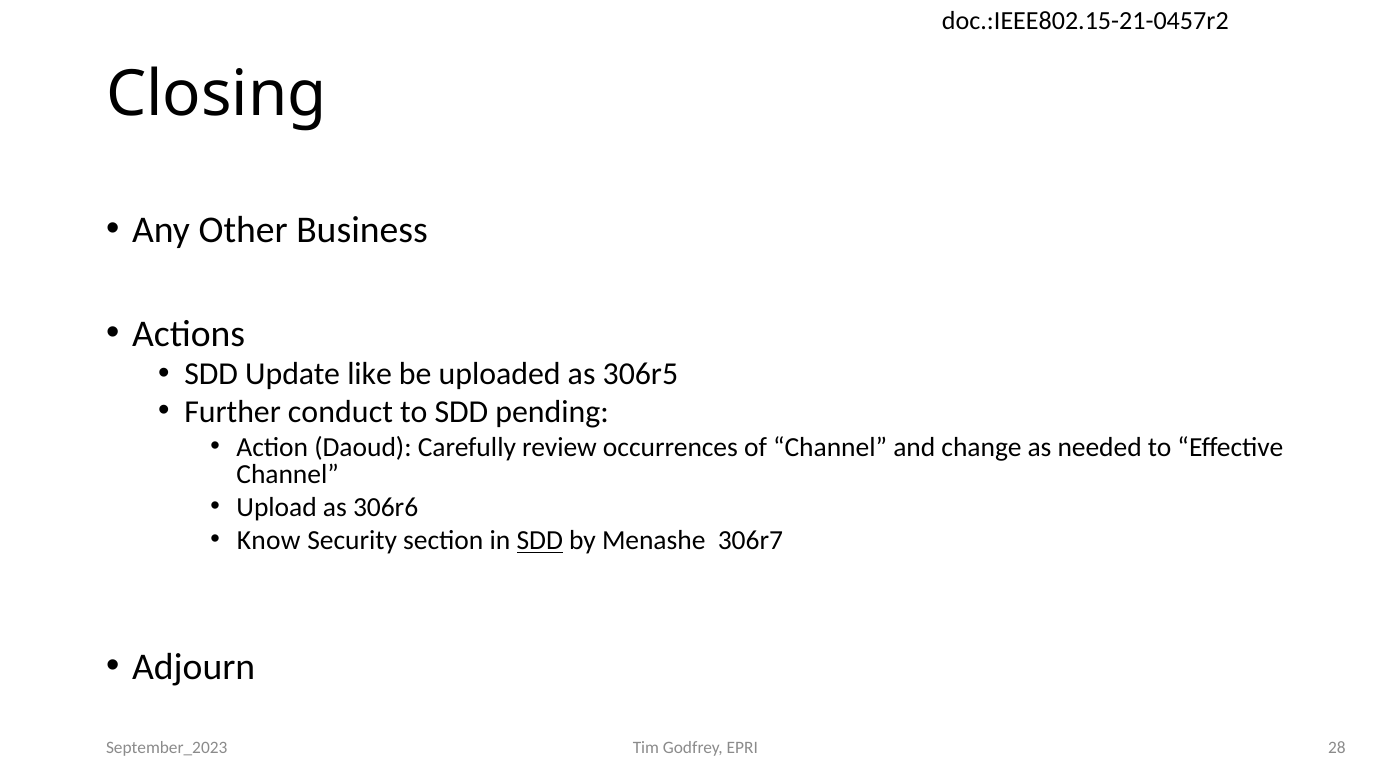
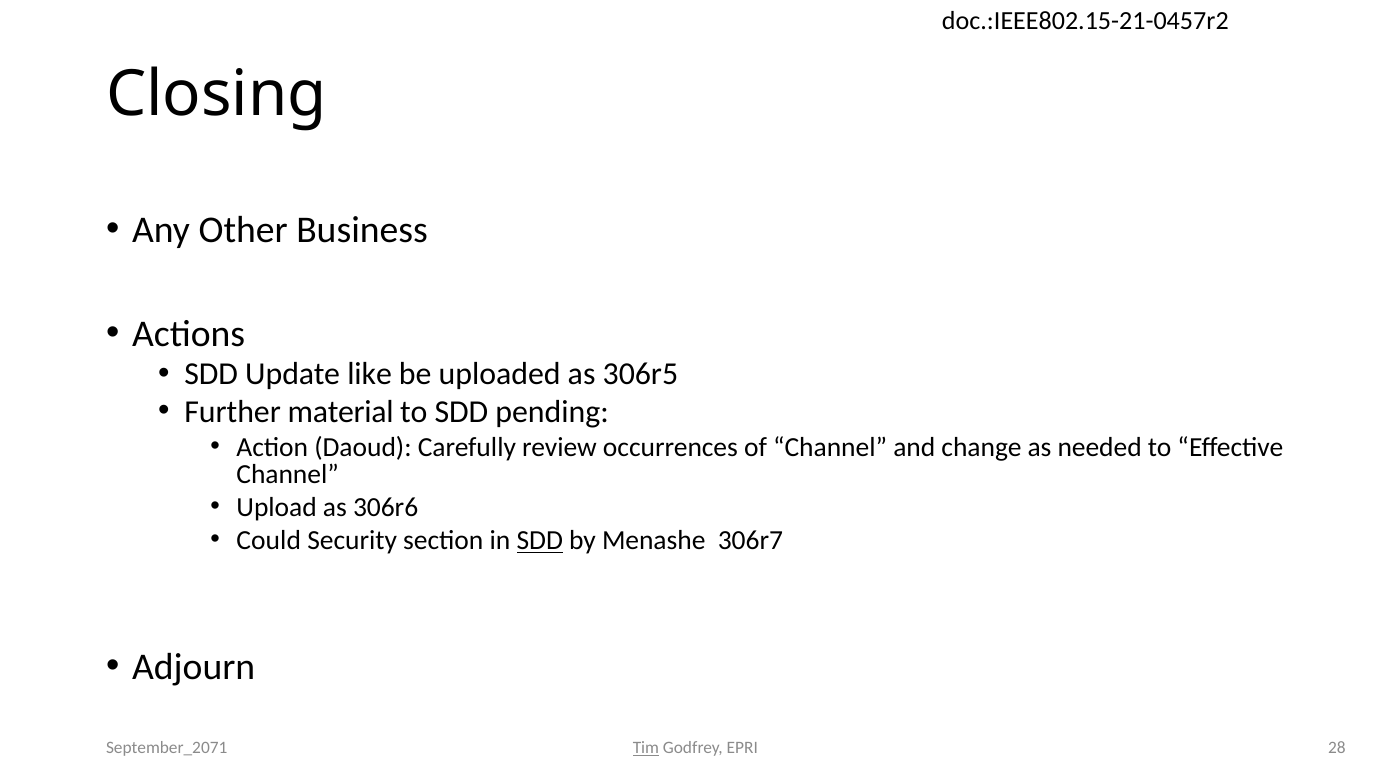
conduct: conduct -> material (341, 412)
Know: Know -> Could (269, 540)
September_2023: September_2023 -> September_2071 (167, 747)
Tim underline: none -> present (646, 747)
